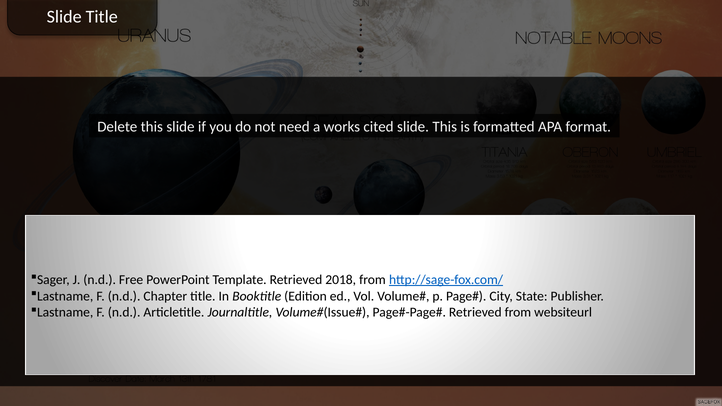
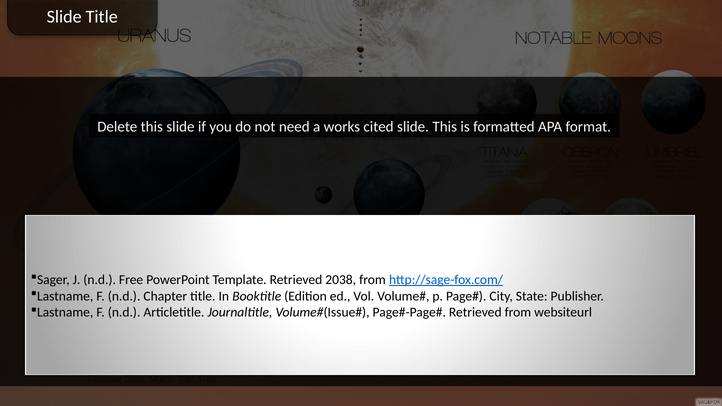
2018: 2018 -> 2038 (341, 280)
